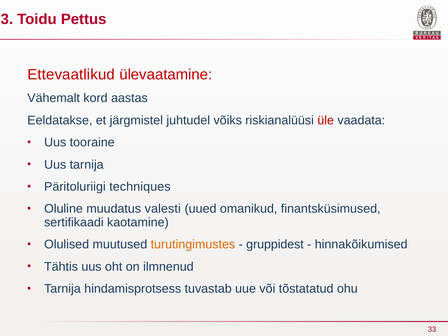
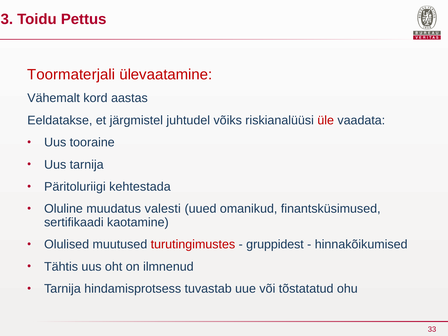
Ettevaatlikud: Ettevaatlikud -> Toormaterjali (71, 75)
techniques: techniques -> kehtestada (140, 187)
turutingimustes colour: orange -> red (193, 244)
